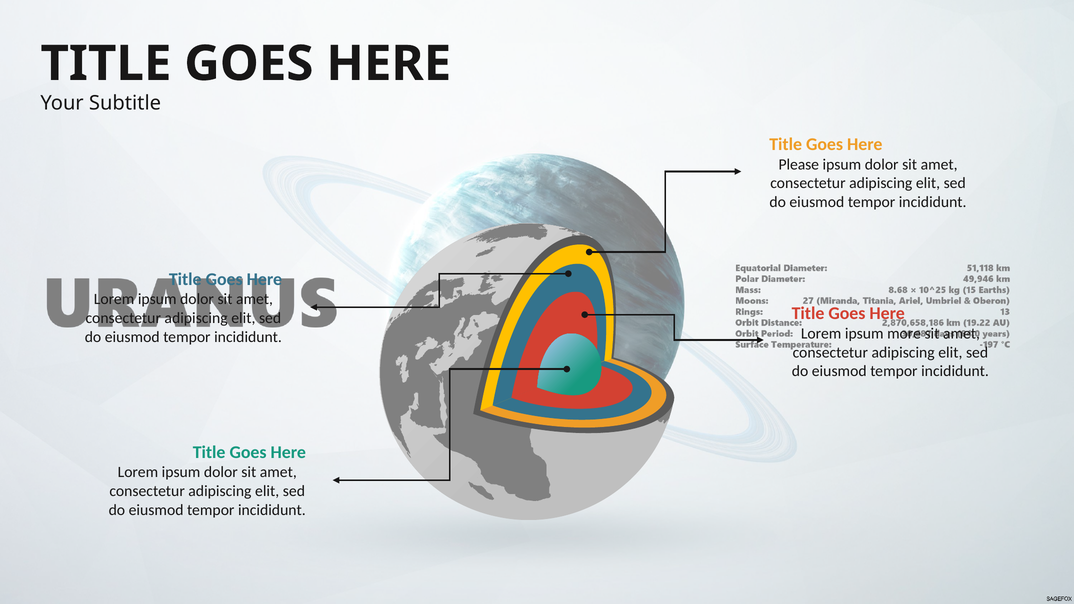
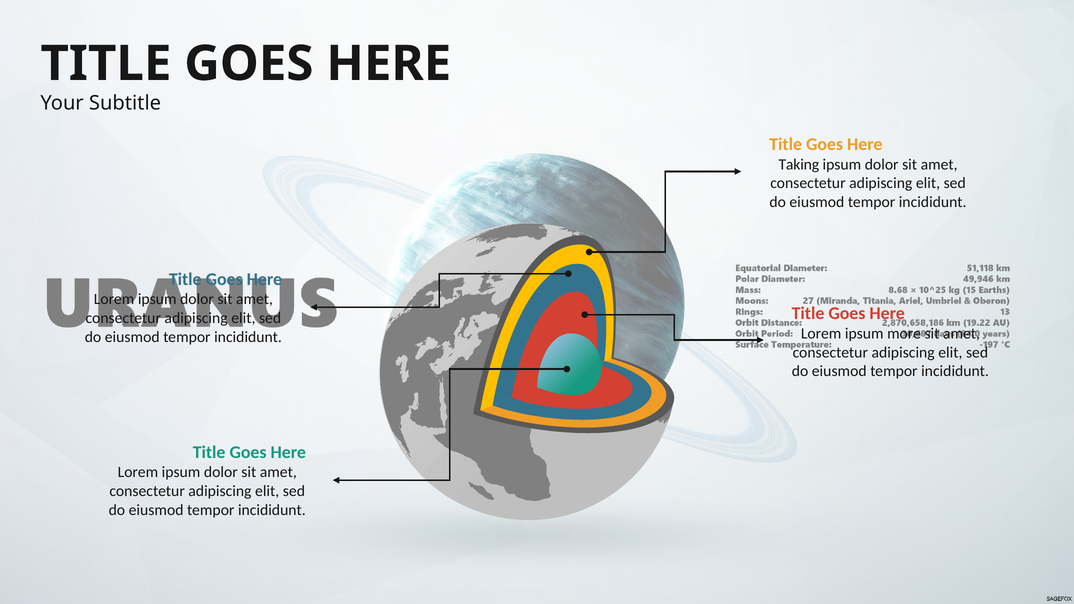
Please: Please -> Taking (799, 164)
